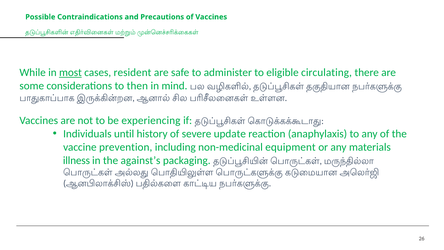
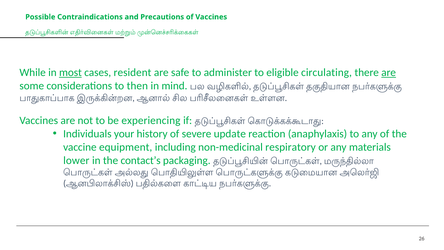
are underline: none -> present (389, 72)
until: until -> your (124, 134)
prevention: prevention -> equipment (126, 147)
equipment: equipment -> respiratory (291, 147)
illness: illness -> lower (76, 160)
against’s: against’s -> contact’s (141, 160)
